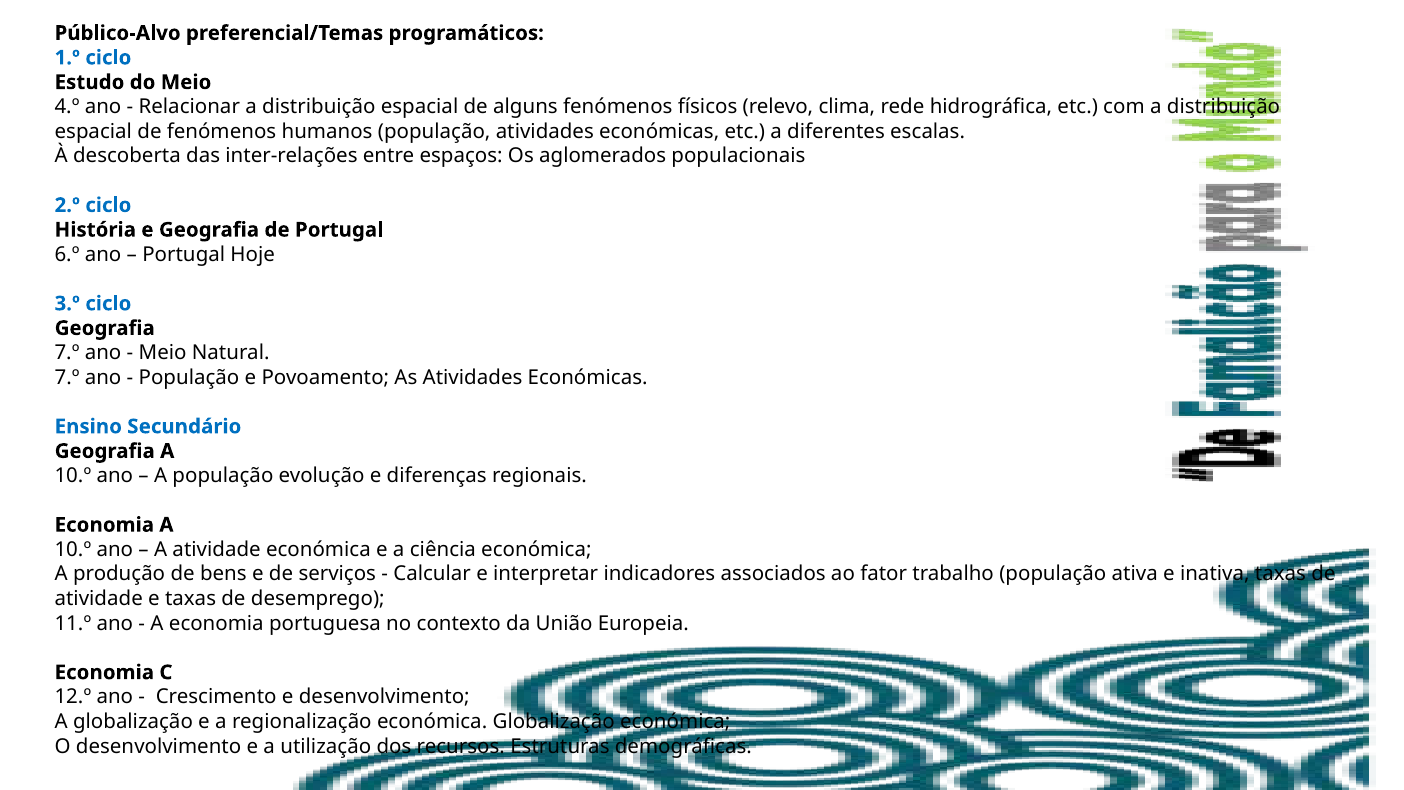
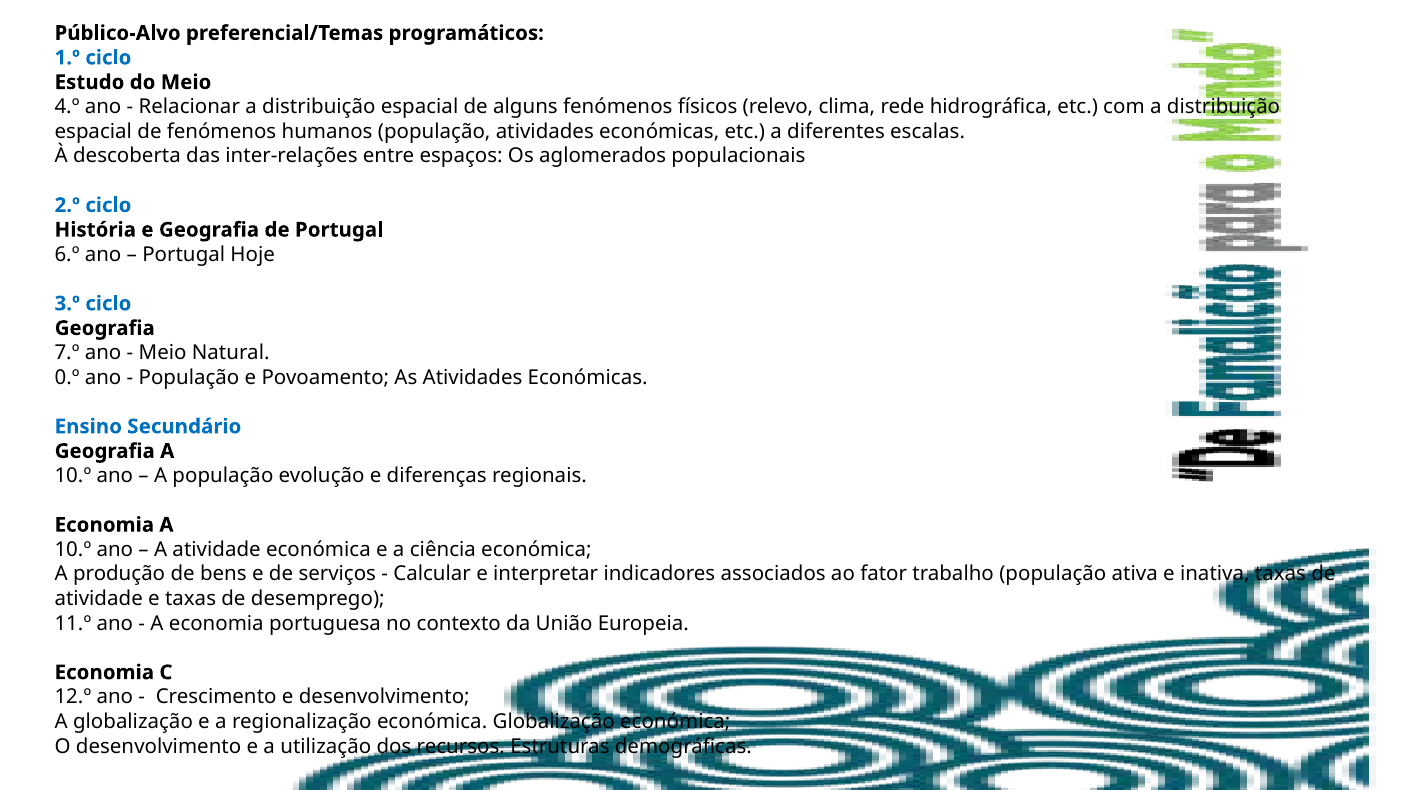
7.º: 7.º -> 0.º (67, 377)
